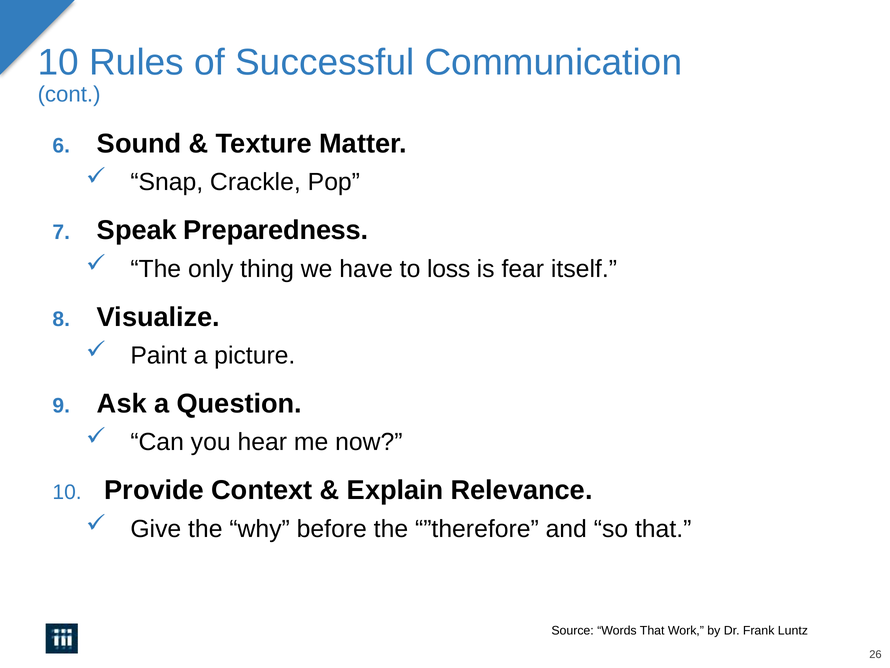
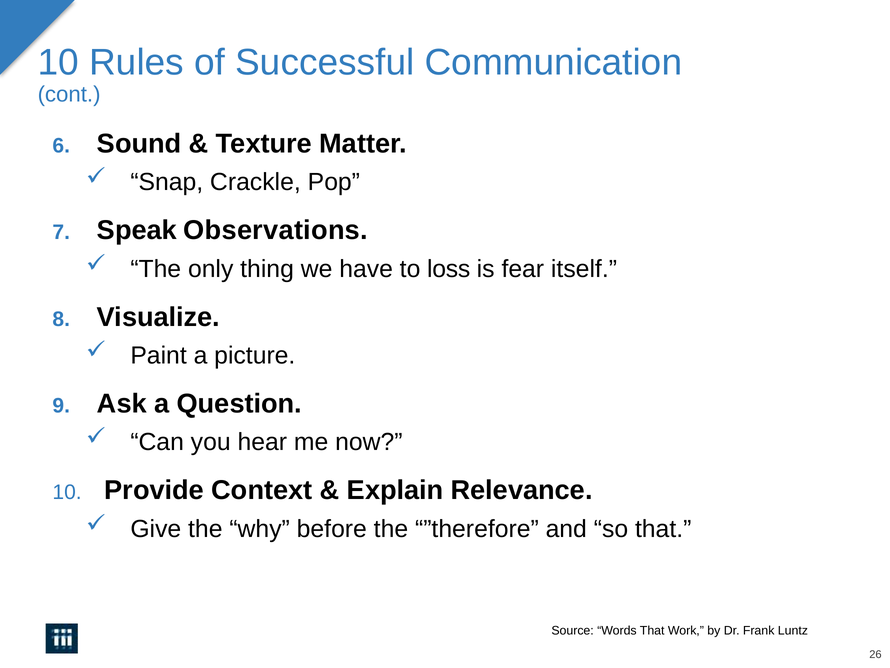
Preparedness: Preparedness -> Observations (276, 230)
